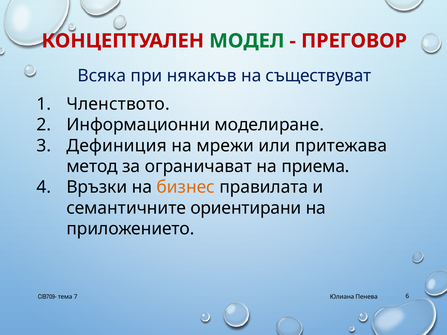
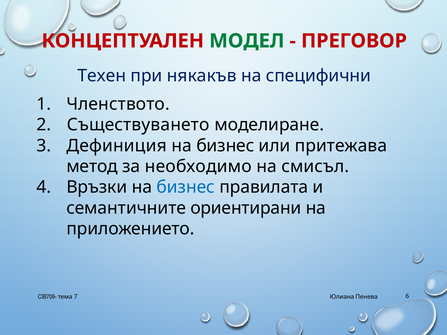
Всяка: Всяка -> Техен (102, 76)
съществуват: съществуват -> специфични (318, 76)
Информационни: Информационни -> Съществуването (138, 125)
мрежи: мрежи -> бизнес (225, 146)
ограничават: ограничават -> необходимо (198, 167)
приема: приема -> смисъл (315, 167)
бизнес colour: orange -> blue (186, 187)
